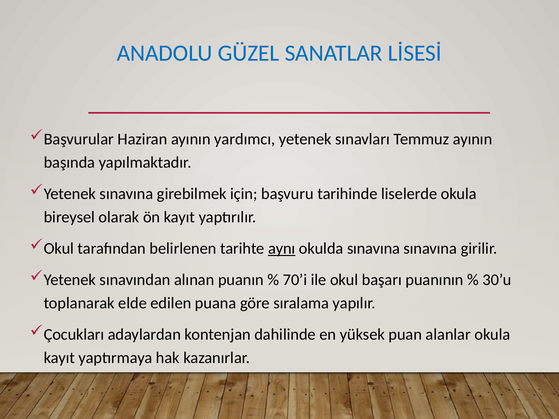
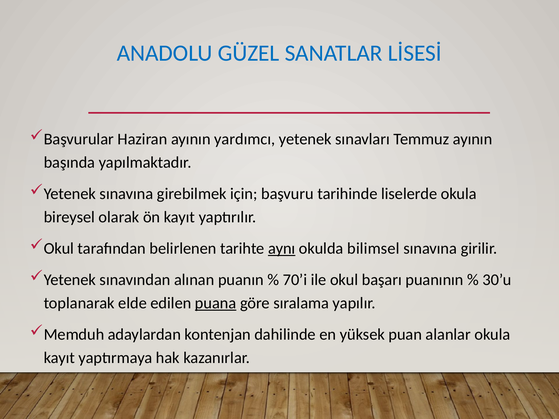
okulda sınavına: sınavına -> bilimsel (373, 249)
puana underline: none -> present (216, 303)
Çocukları: Çocukları -> Memduh (74, 335)
